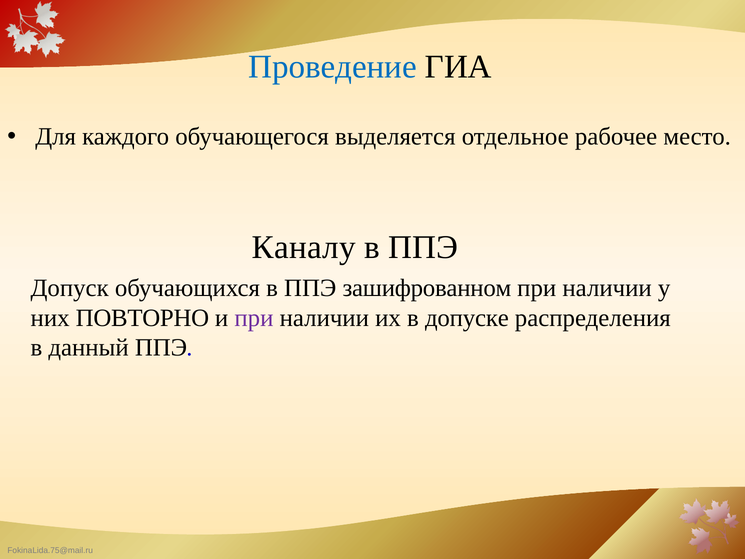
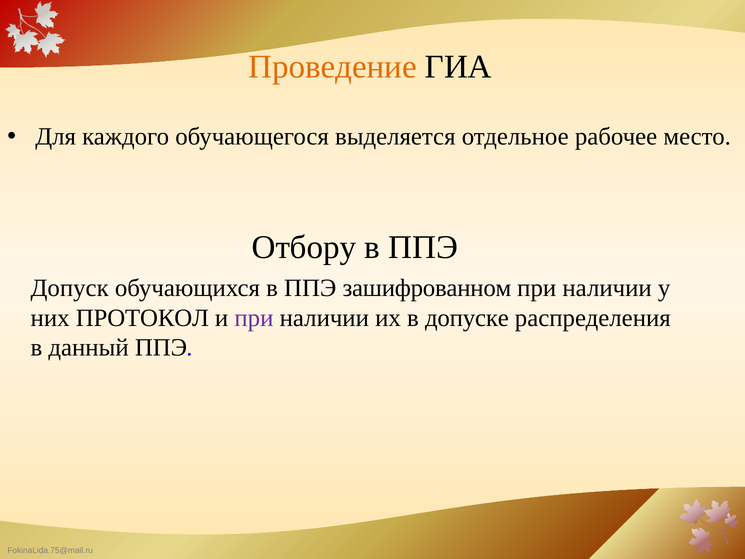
Проведение colour: blue -> orange (332, 67)
Каналу: Каналу -> Отбору (304, 247)
ПОВТОРНО: ПОВТОРНО -> ПРОТОКОЛ (142, 318)
